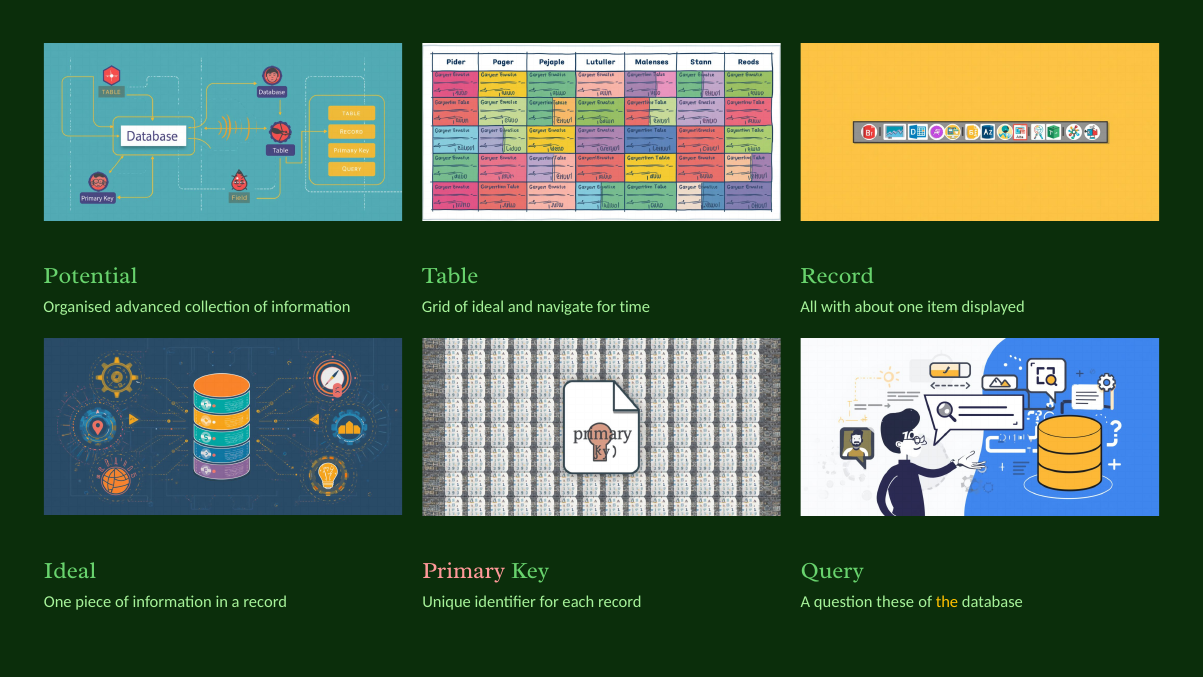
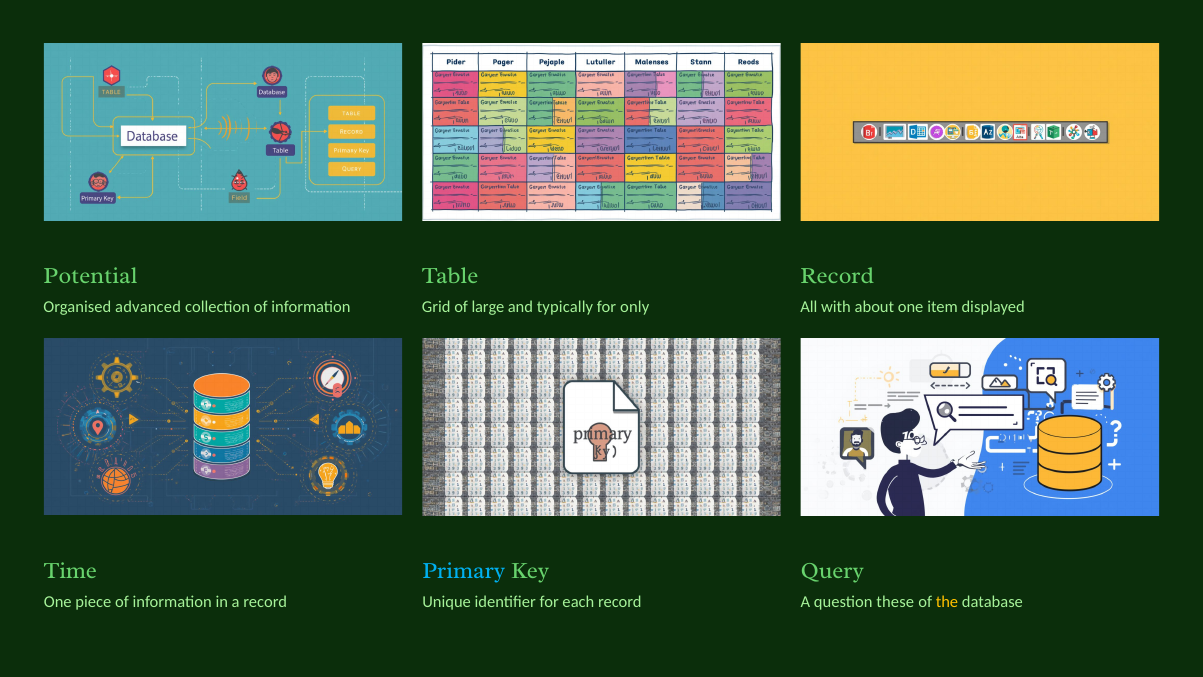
of ideal: ideal -> large (488, 307)
navigate: navigate -> typically (565, 307)
time: time -> only (635, 307)
Ideal: Ideal -> Time (70, 570)
Primary colour: pink -> light blue (464, 570)
